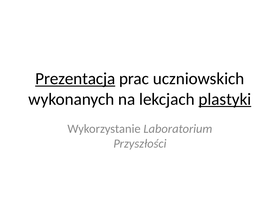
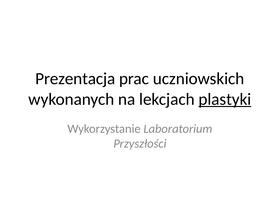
Prezentacja underline: present -> none (75, 79)
